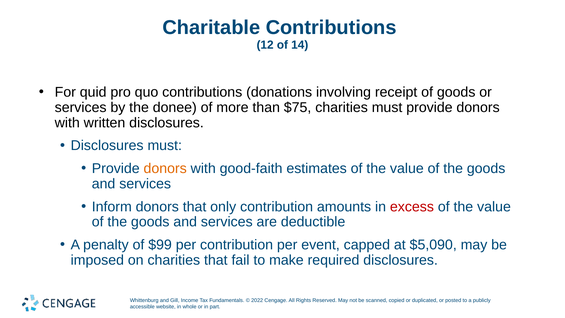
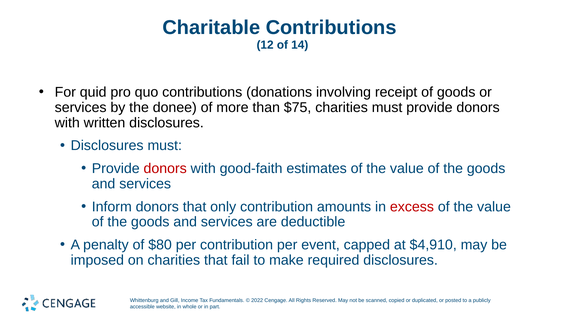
donors colour: orange -> red (165, 168)
$99: $99 -> $80 (160, 245)
$5,090: $5,090 -> $4,910 (433, 245)
